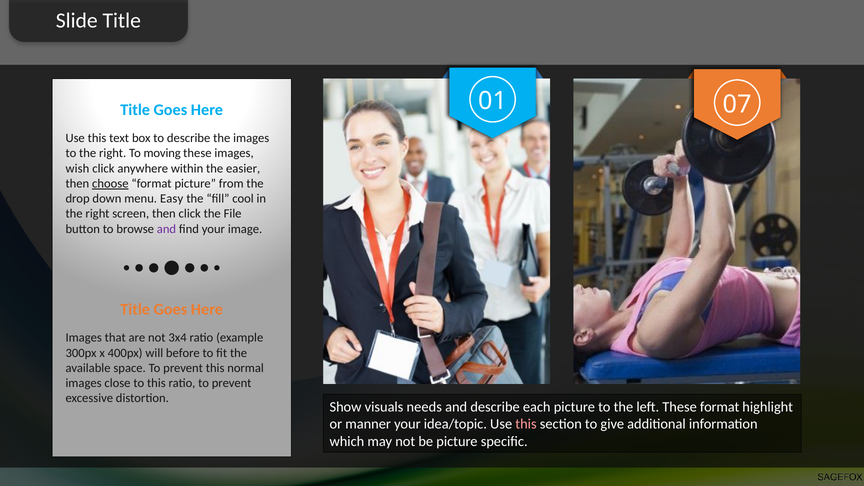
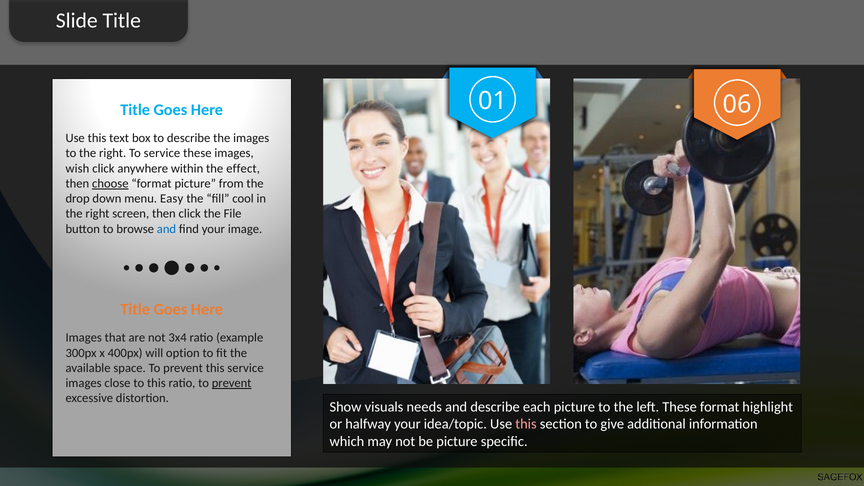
07: 07 -> 06 (737, 104)
To moving: moving -> service (162, 153)
easier: easier -> effect (243, 168)
and colour: purple -> blue (166, 229)
before: before -> option (183, 353)
this normal: normal -> service (245, 368)
prevent underline: none -> present (232, 383)
manner: manner -> halfway (368, 424)
